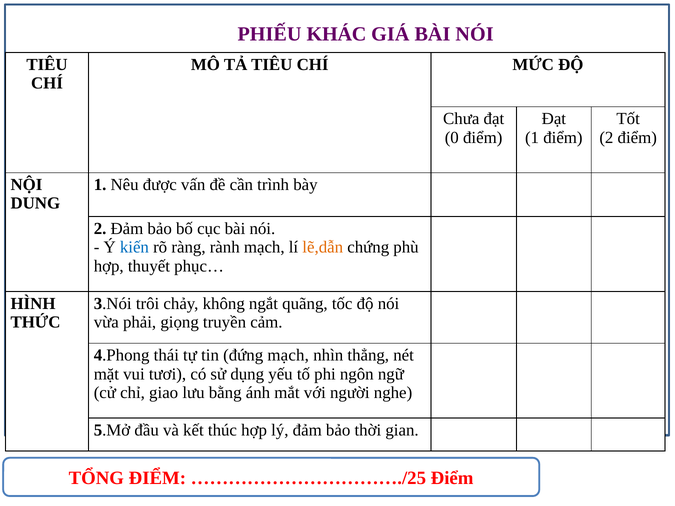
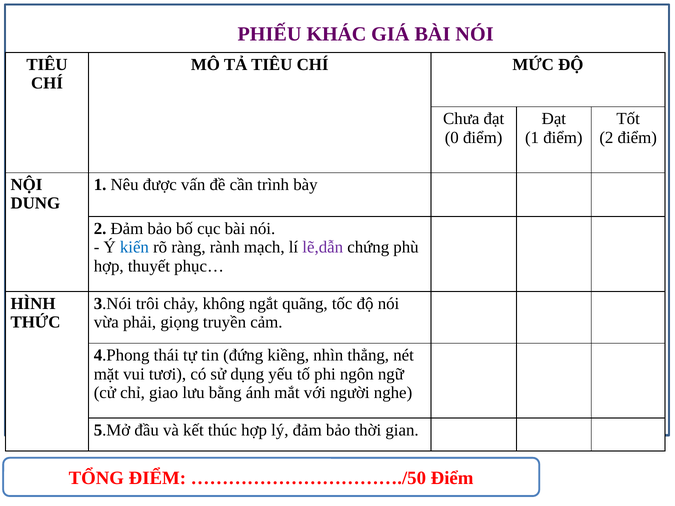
lẽ,dẫn colour: orange -> purple (323, 247)
đứng mạch: mạch -> kiềng (288, 356)
……………………………./25: ……………………………./25 -> ……………………………./50 (308, 478)
